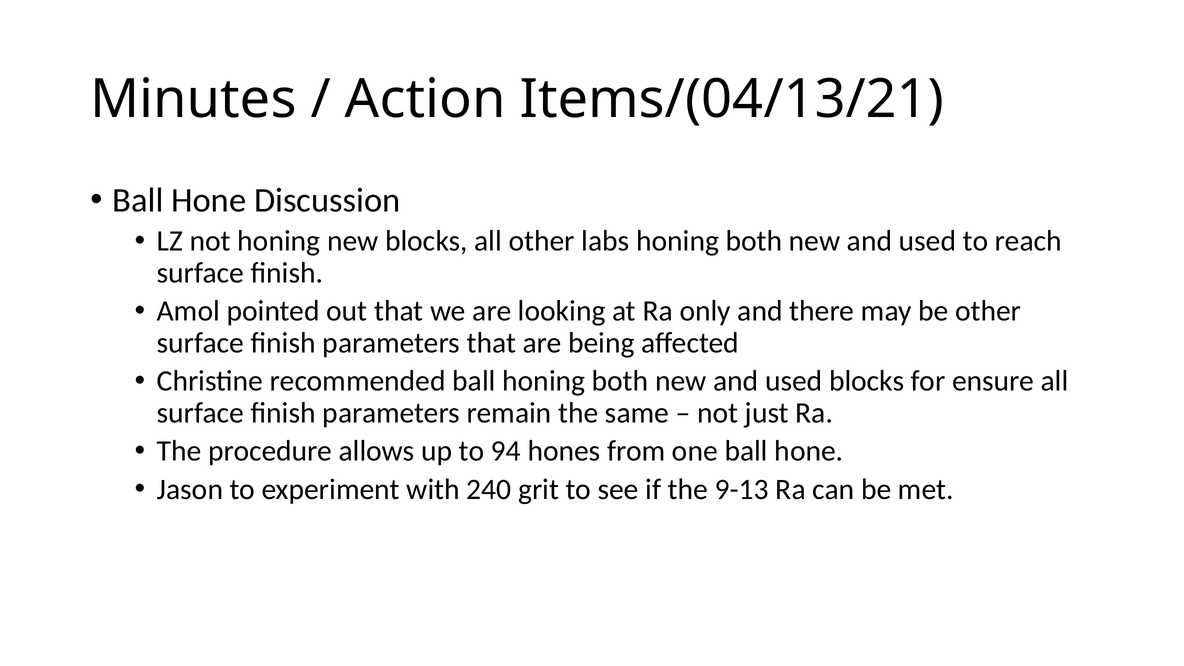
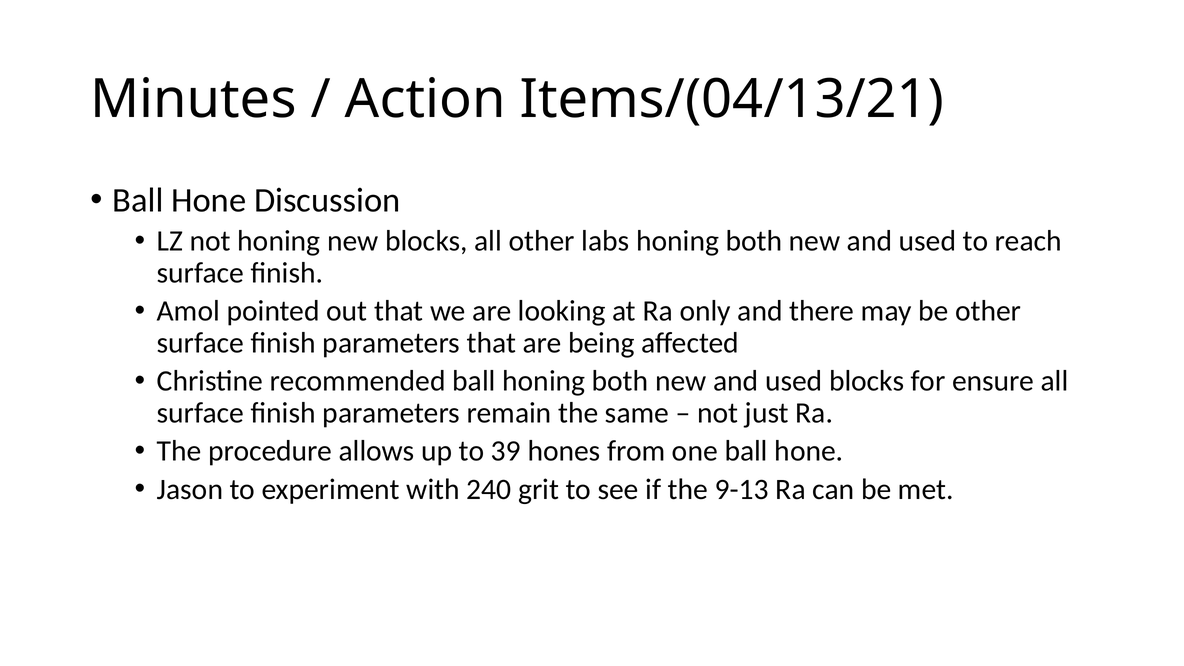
94: 94 -> 39 (506, 451)
